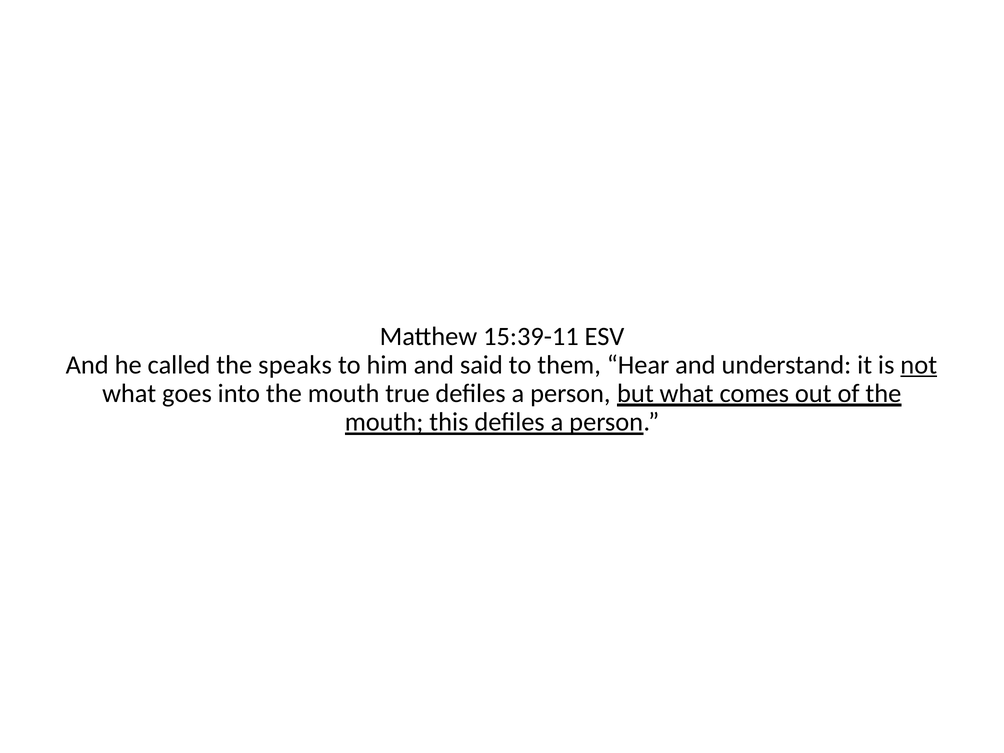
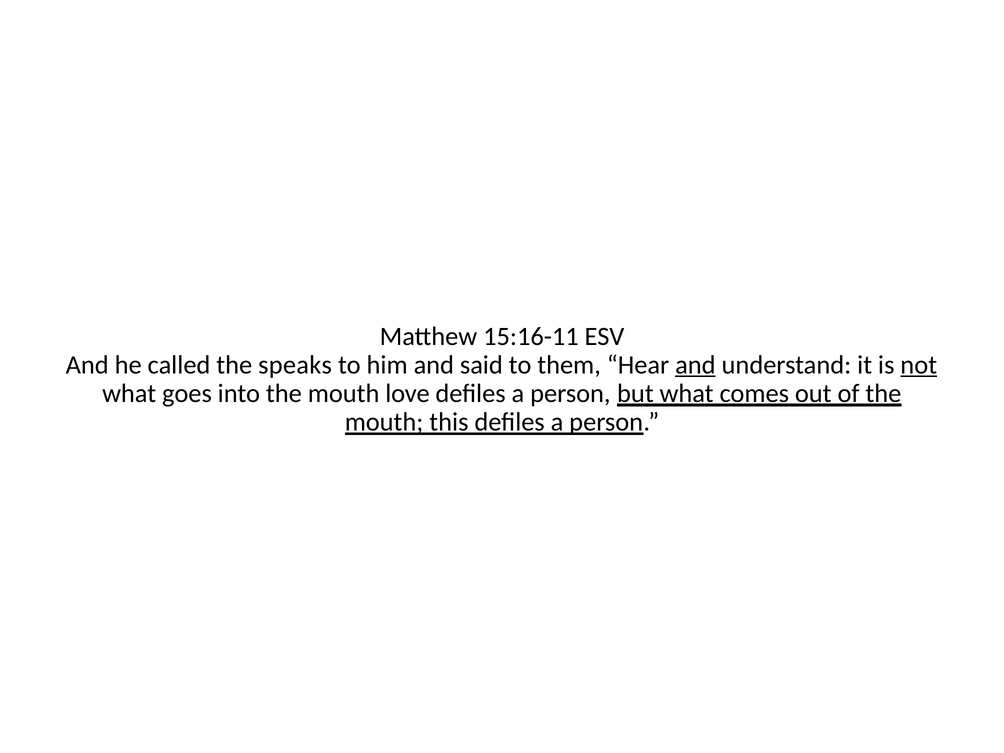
15:39-11: 15:39-11 -> 15:16-11 (531, 336)
and underline: none -> present (695, 365)
true: true -> love (408, 394)
